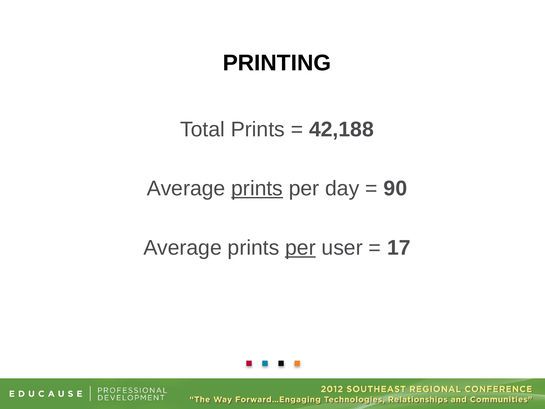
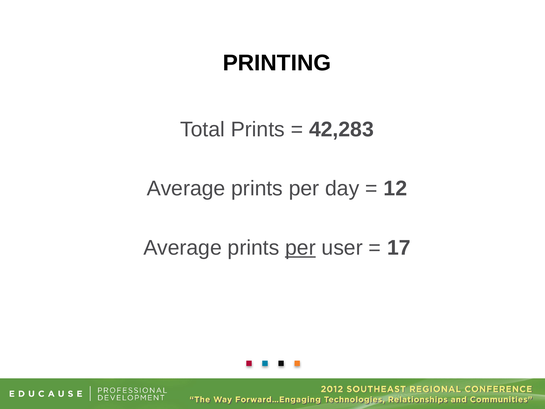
42,188: 42,188 -> 42,283 (341, 129)
prints underline: present -> none (257, 189)
90: 90 -> 12 (395, 189)
